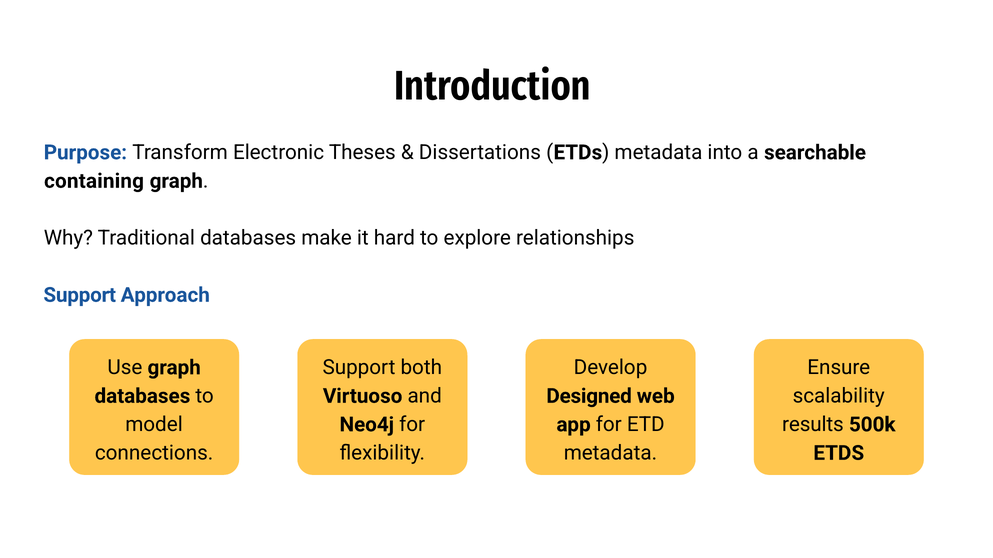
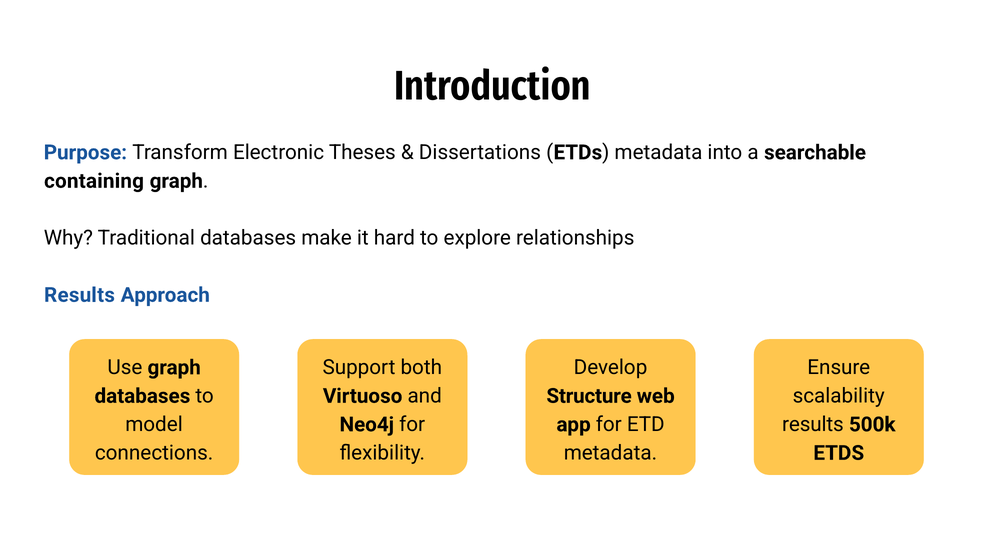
Support: Support -> Results (79, 295)
Designed: Designed -> Structure (589, 396)
